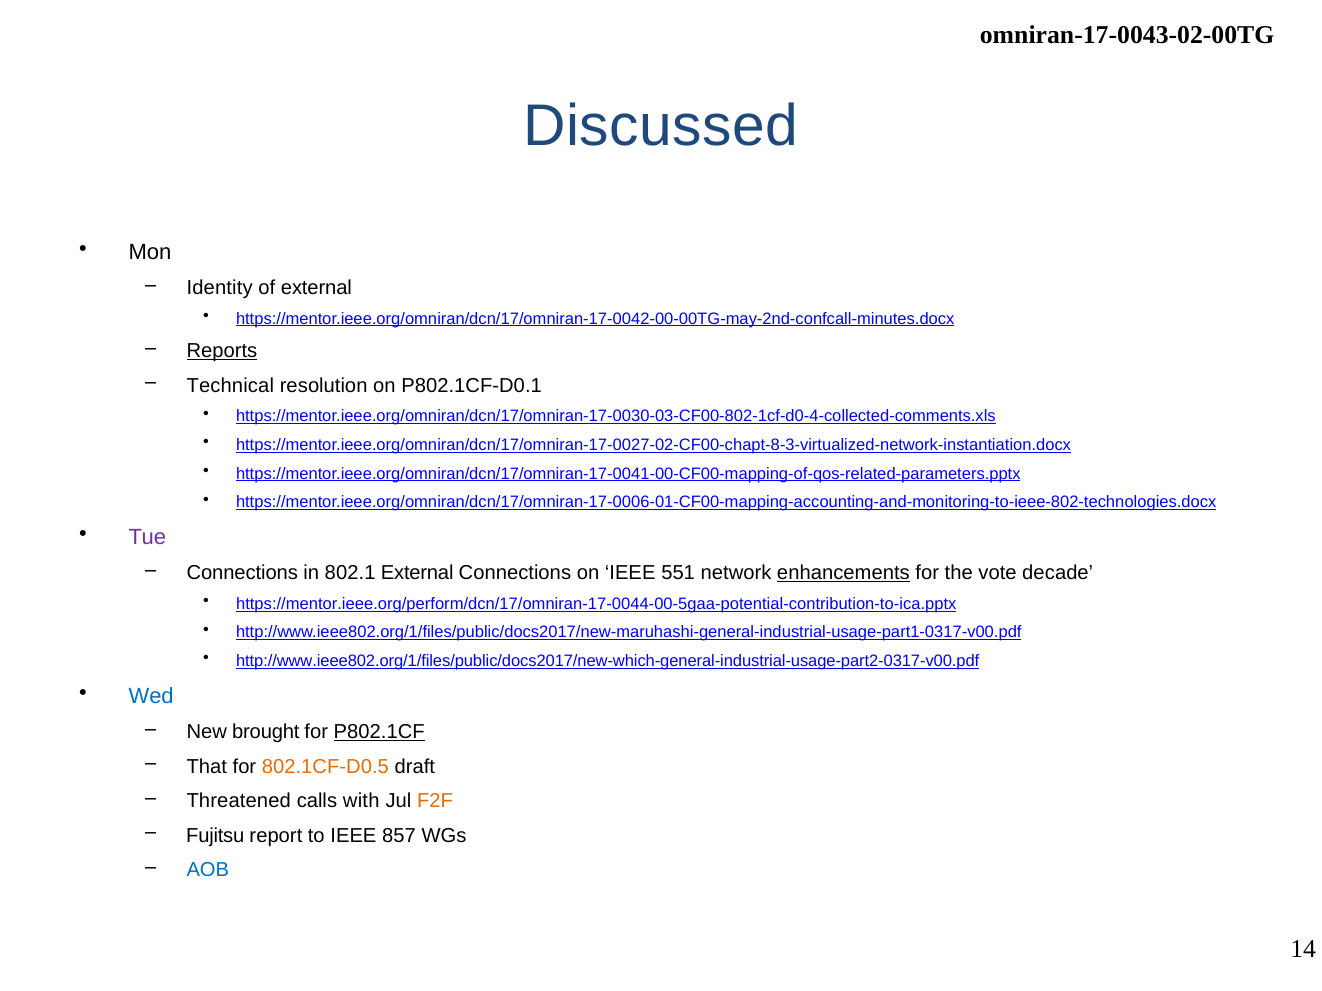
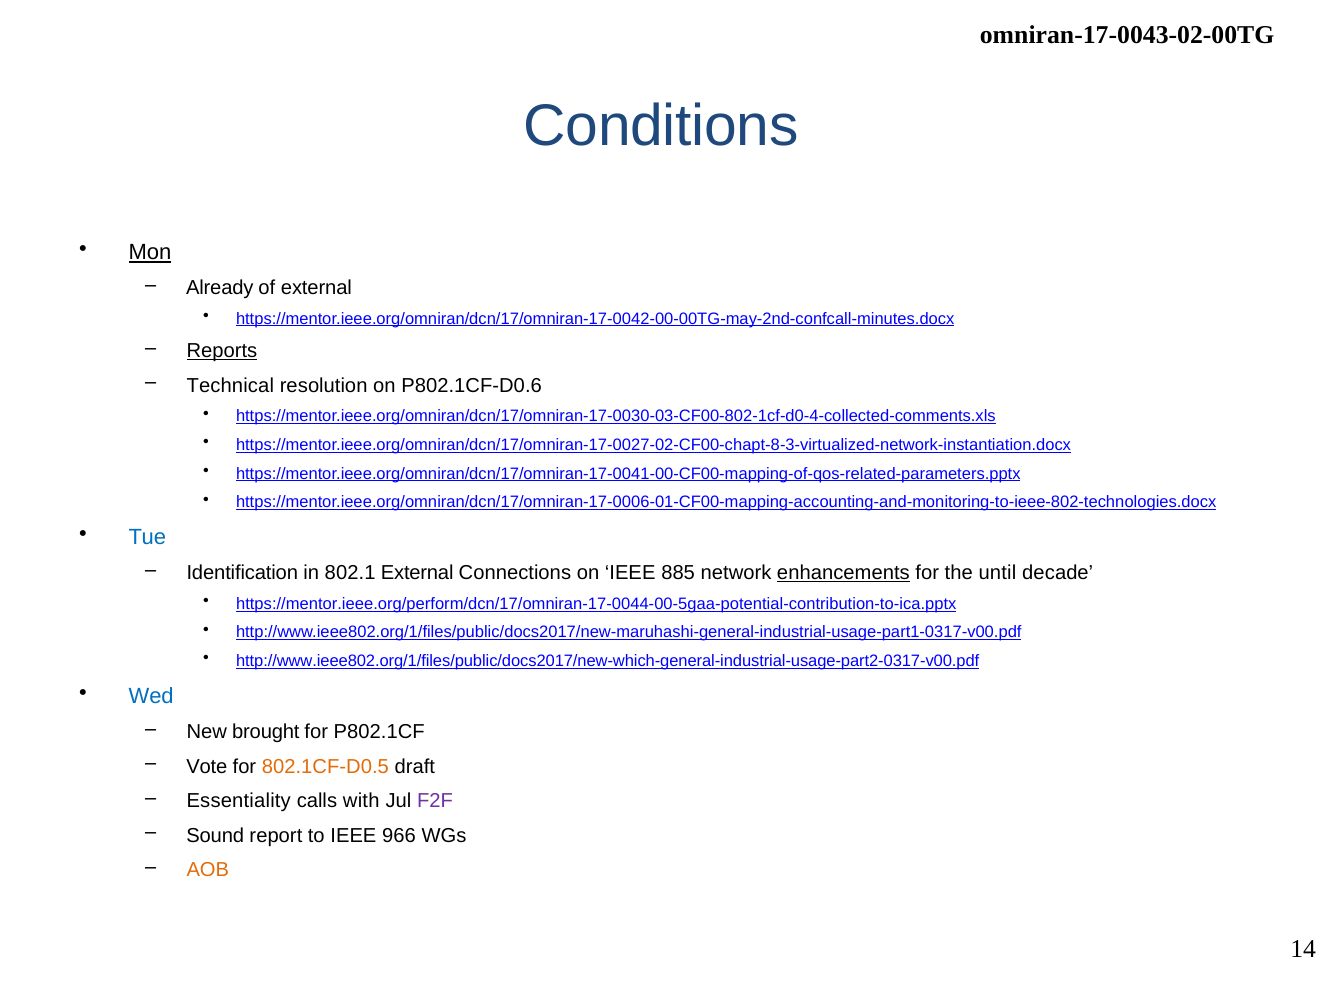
Discussed: Discussed -> Conditions (661, 126)
Mon underline: none -> present (150, 253)
Identity: Identity -> Already (220, 288)
P802.1CF-D0.1: P802.1CF-D0.1 -> P802.1CF-D0.6 (472, 386)
Tue colour: purple -> blue (147, 538)
Connections: Connections -> Identification (242, 573)
551: 551 -> 885 (678, 573)
vote: vote -> until (997, 573)
P802.1CF underline: present -> none (379, 732)
That: That -> Vote (207, 767)
Threatened: Threatened -> Essentiality (239, 801)
F2F colour: orange -> purple (435, 801)
Fujitsu: Fujitsu -> Sound (215, 836)
857: 857 -> 966 (399, 836)
AOB colour: blue -> orange (208, 870)
